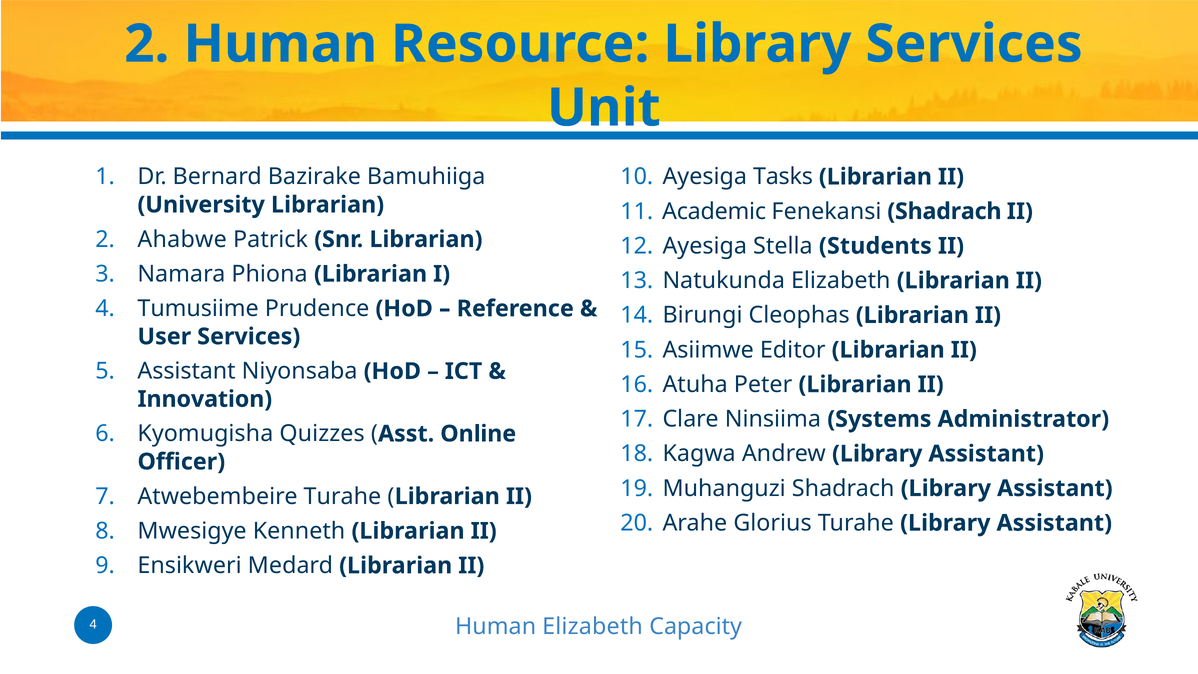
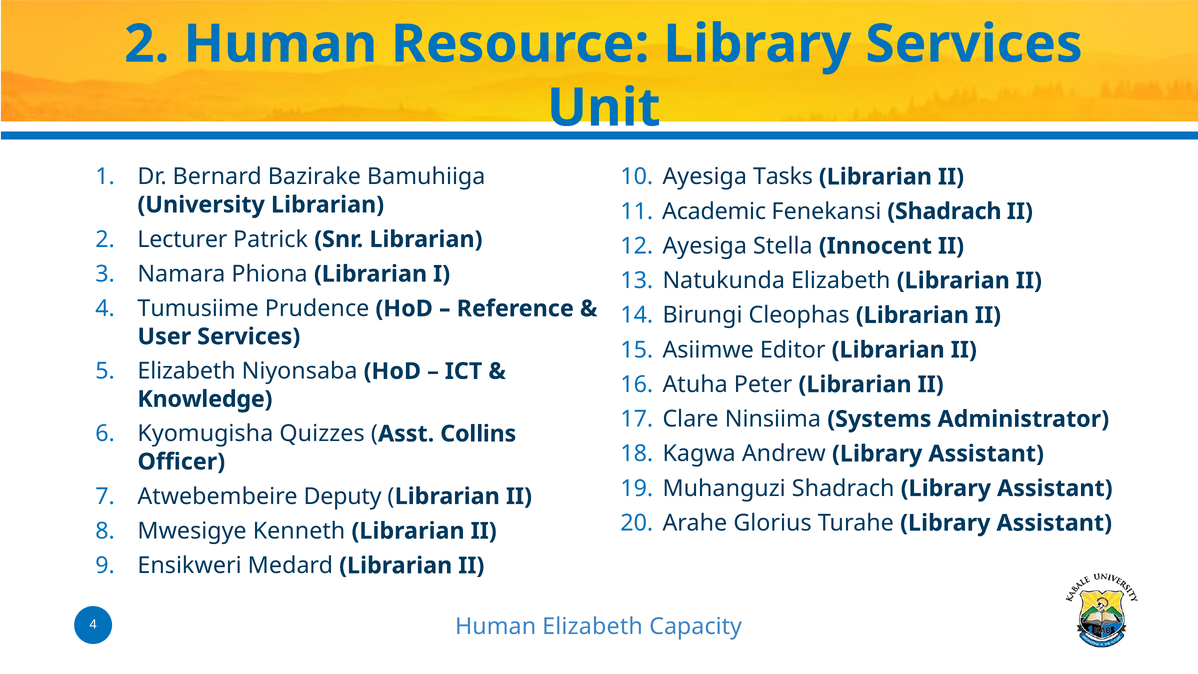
Ahabwe: Ahabwe -> Lecturer (182, 239)
Students: Students -> Innocent (875, 246)
Assistant: Assistant -> Elizabeth (187, 371)
Innovation: Innovation -> Knowledge (205, 399)
Online: Online -> Collins (478, 434)
Atwebembeire Turahe: Turahe -> Deputy (343, 496)
